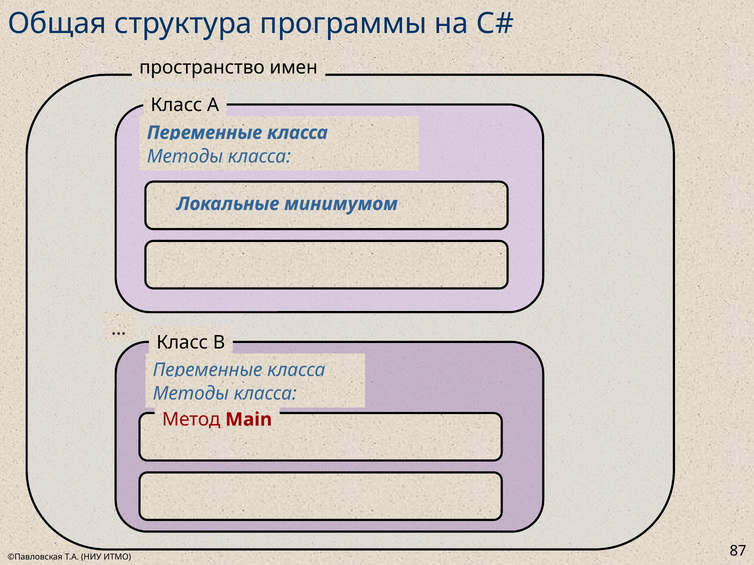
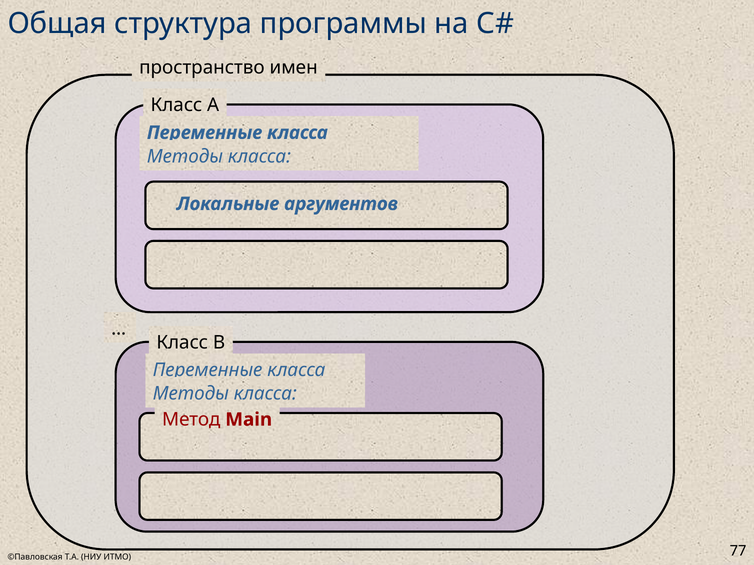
минимумом: минимумом -> аргументов (341, 204)
87: 87 -> 77 (738, 552)
